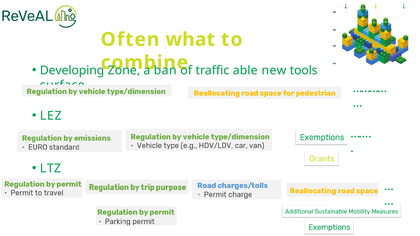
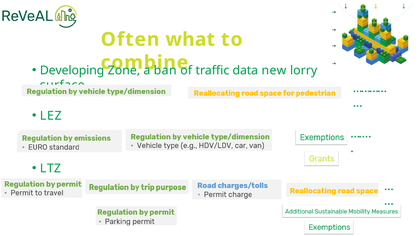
able: able -> data (245, 71)
tools: tools -> lorry (304, 71)
